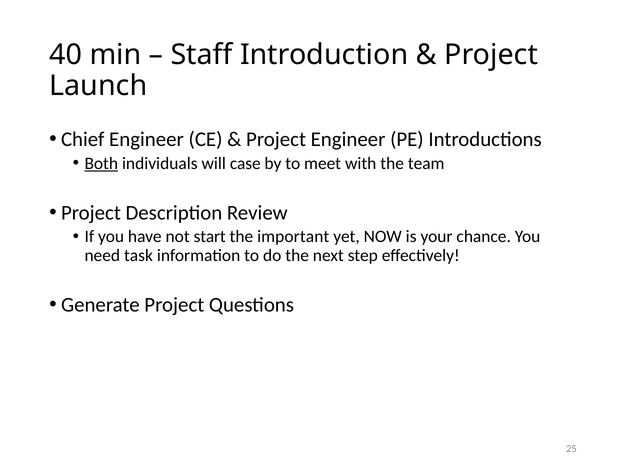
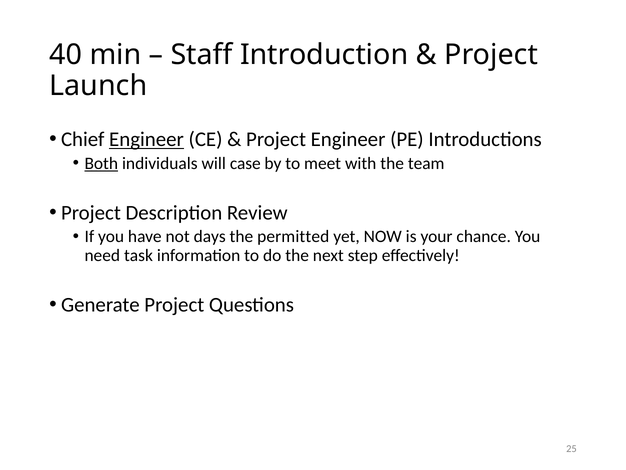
Engineer underline: none -> present (146, 139)
start: start -> days (210, 236)
important: important -> permitted (293, 236)
